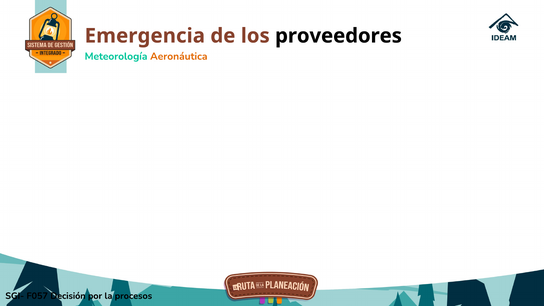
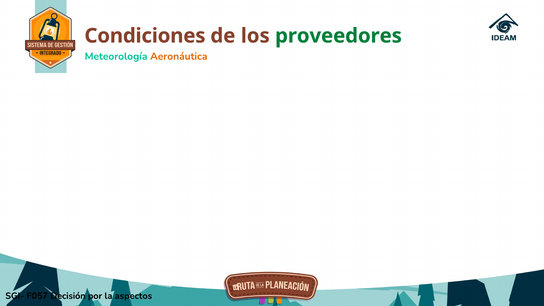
Emergencia: Emergencia -> Condiciones (145, 36)
proveedores colour: black -> green (338, 36)
procesos: procesos -> aspectos (133, 296)
